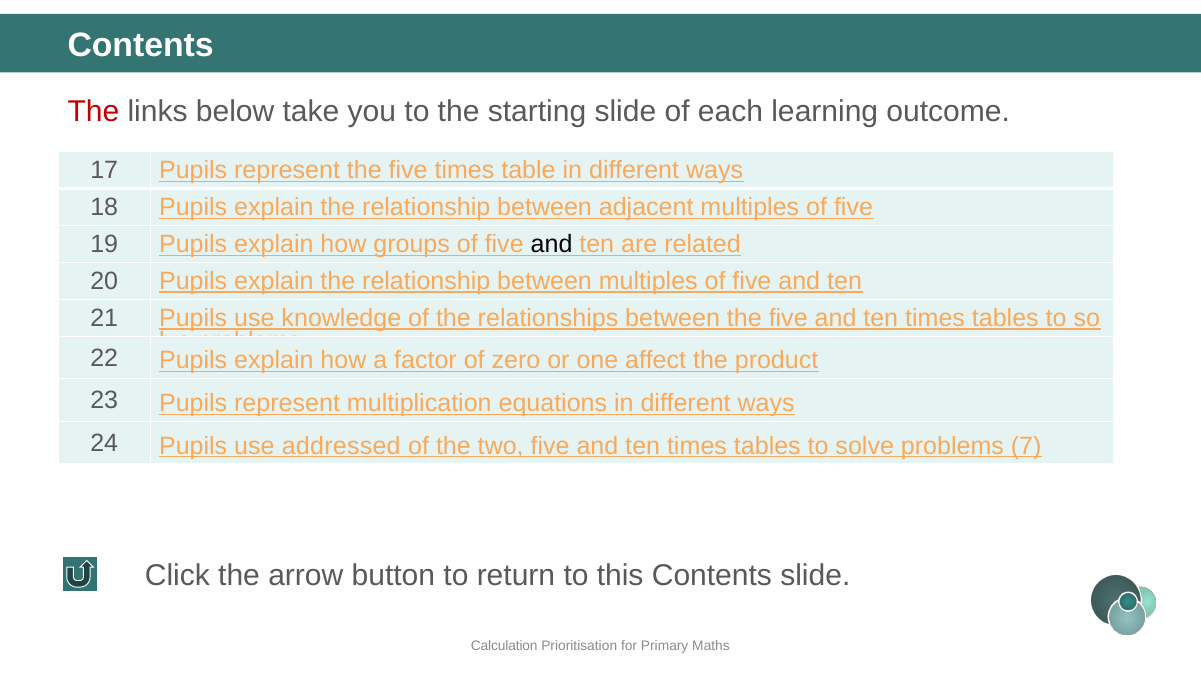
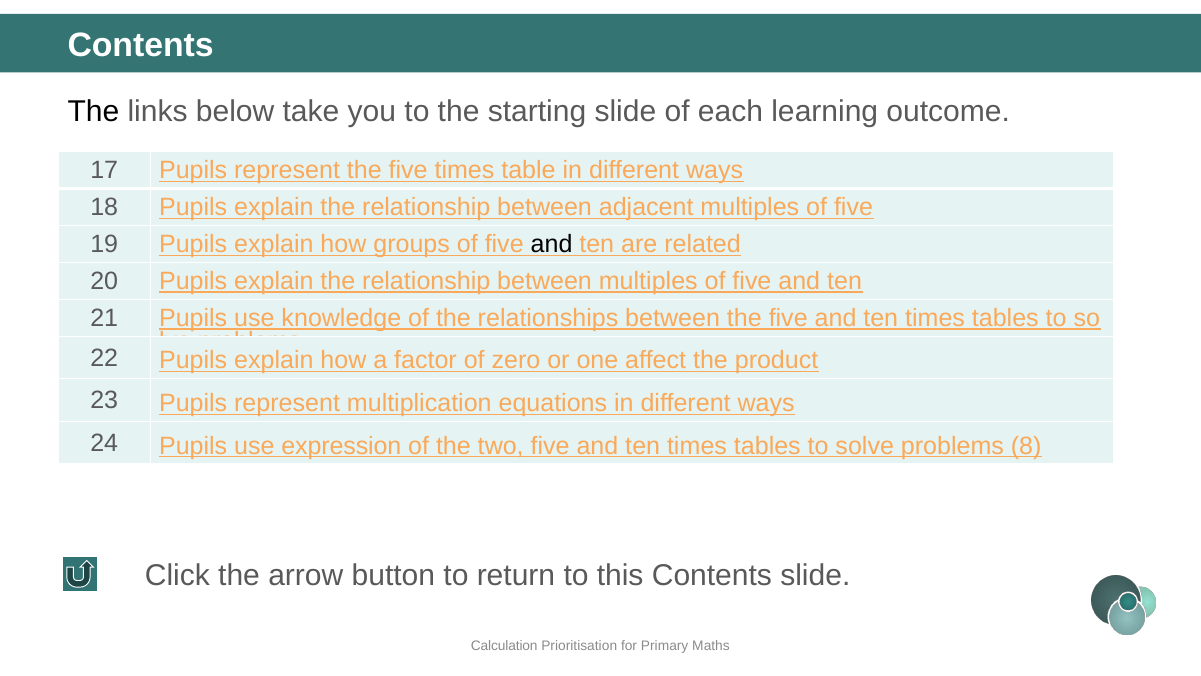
The colour: red -> black (93, 112)
addressed: addressed -> expression (341, 445)
7: 7 -> 8 (1026, 445)
